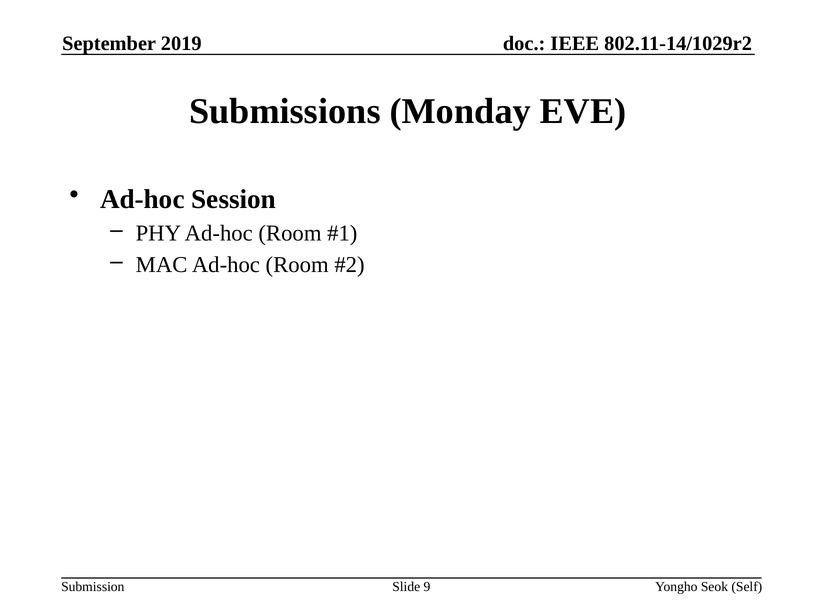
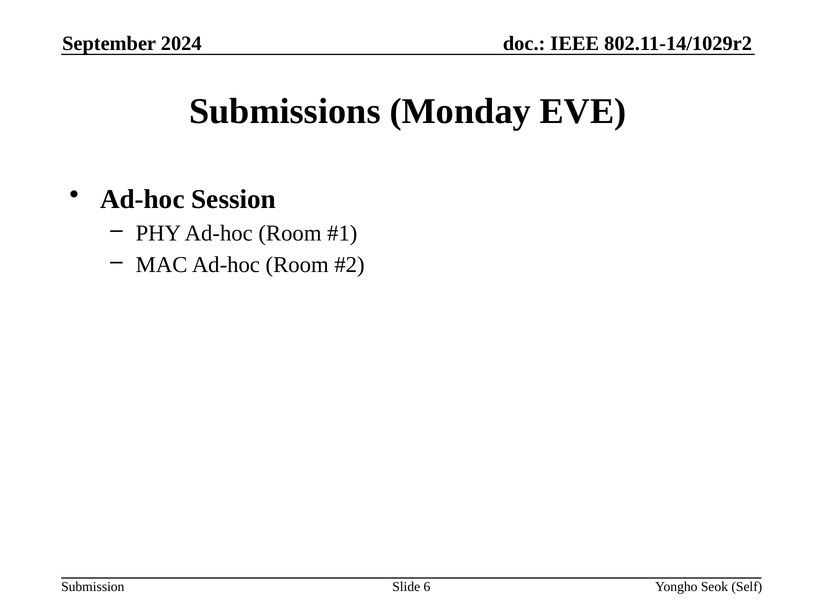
2019: 2019 -> 2024 (181, 44)
9: 9 -> 6 (427, 587)
